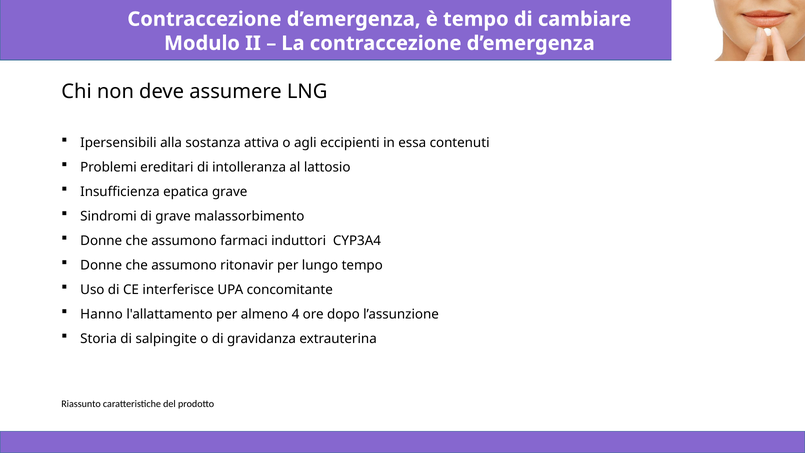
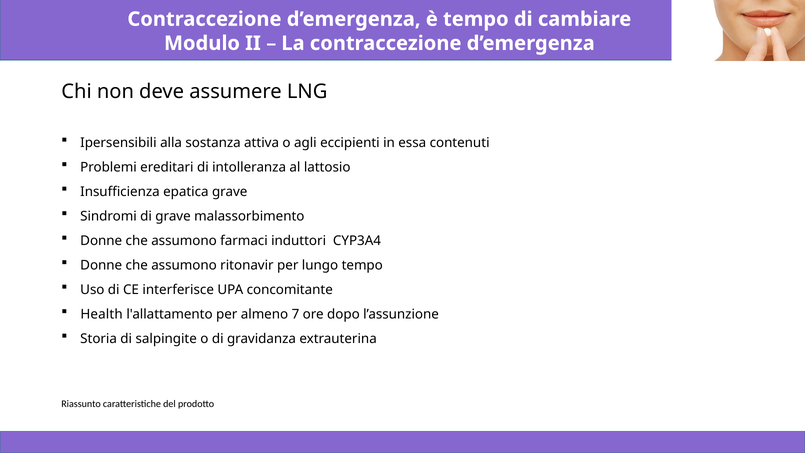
Hanno: Hanno -> Health (102, 314)
4: 4 -> 7 (295, 314)
